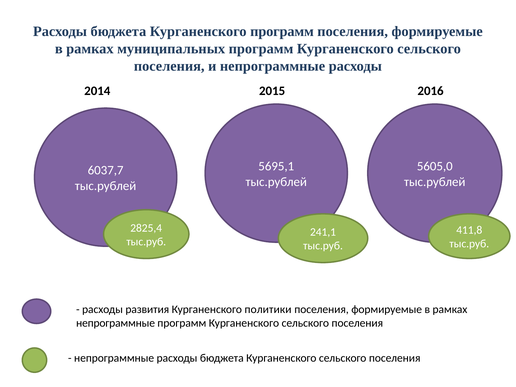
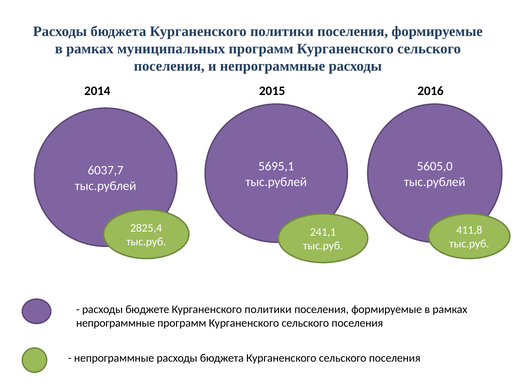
бюджета Курганенского программ: программ -> политики (282, 32)
развития: развития -> бюджете (147, 309)
